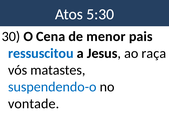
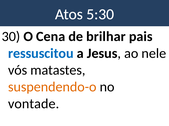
menor: menor -> brilhar (106, 37)
raça: raça -> nele (154, 54)
suspendendo-o colour: blue -> orange (52, 87)
